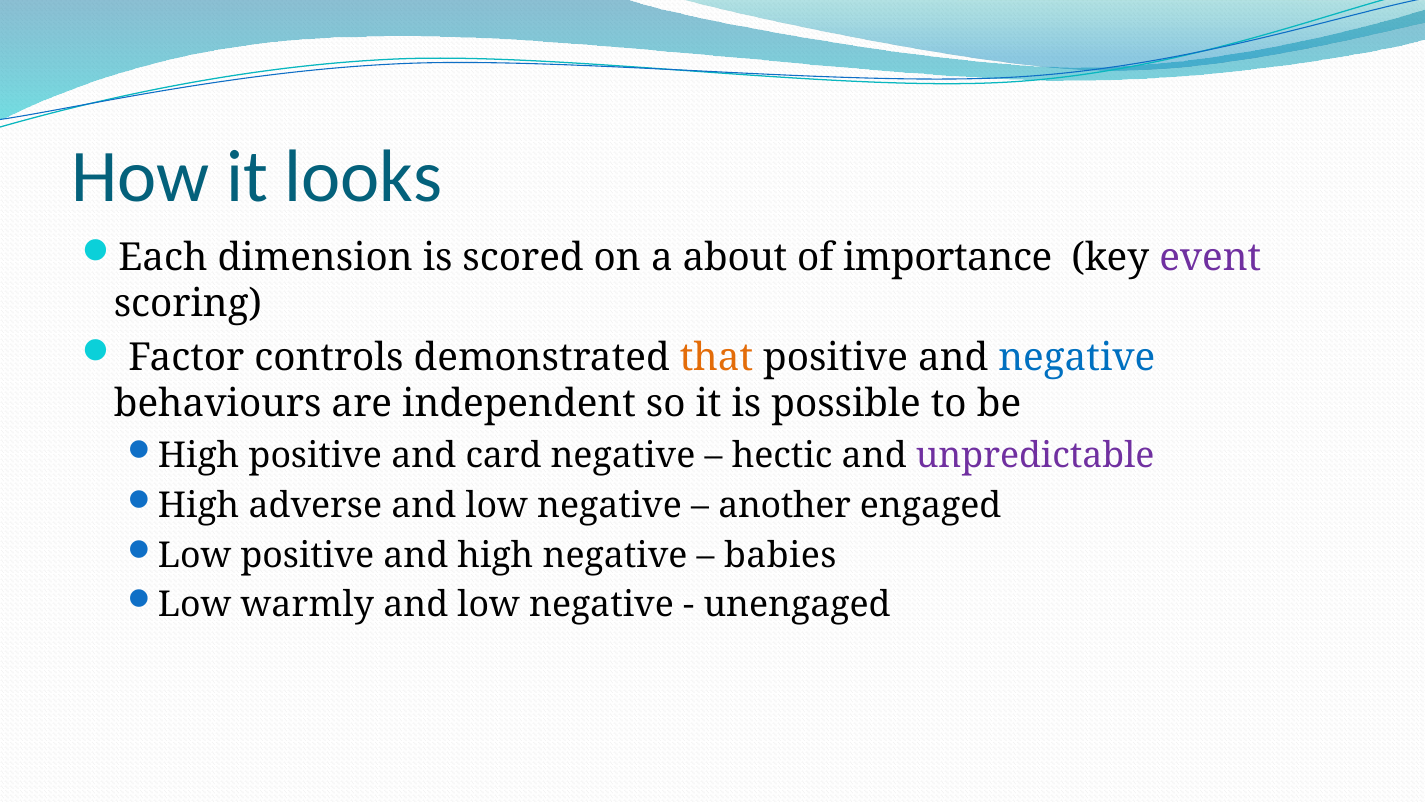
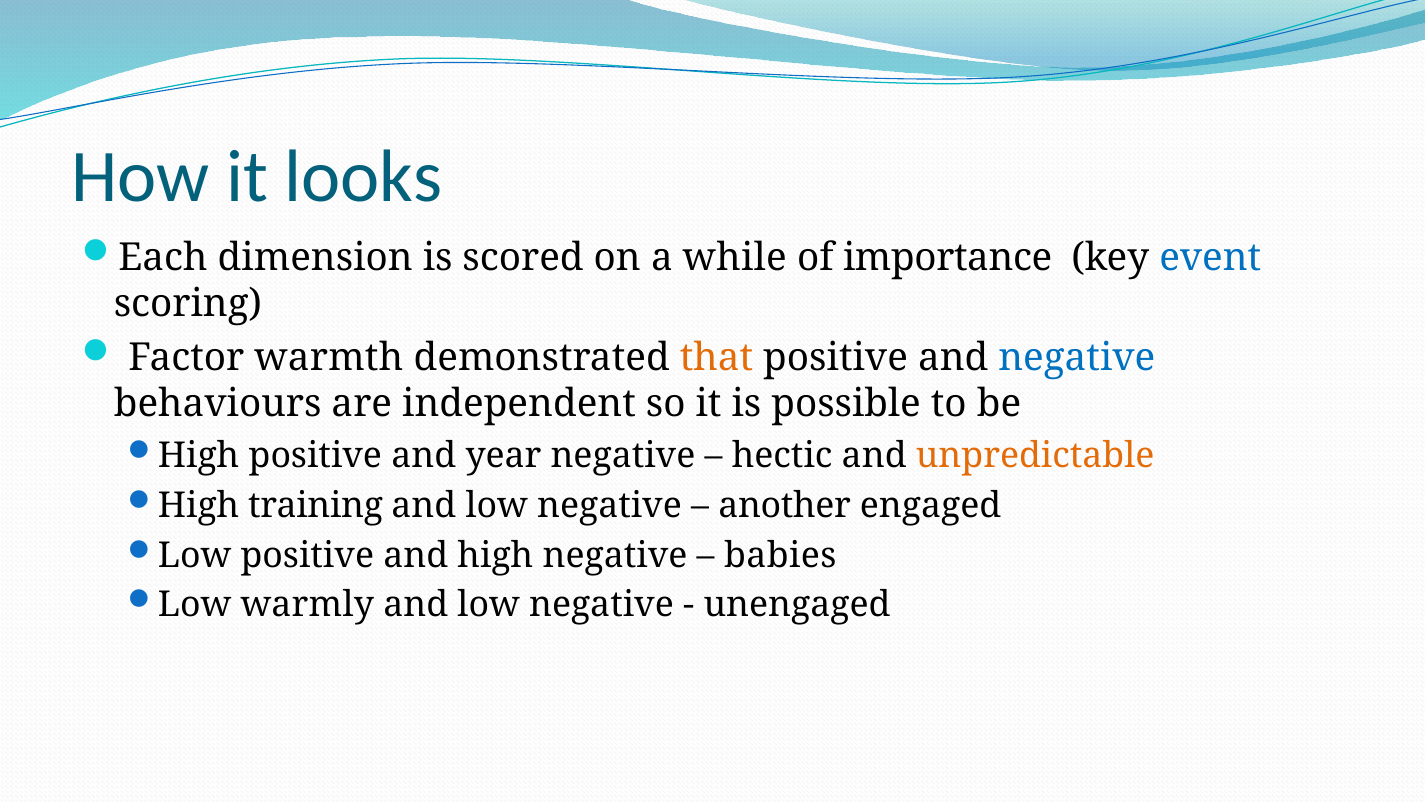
about: about -> while (735, 257)
event colour: purple -> blue (1210, 257)
controls: controls -> warmth (329, 358)
card: card -> year (503, 455)
unpredictable colour: purple -> orange (1035, 455)
adverse: adverse -> training (316, 505)
